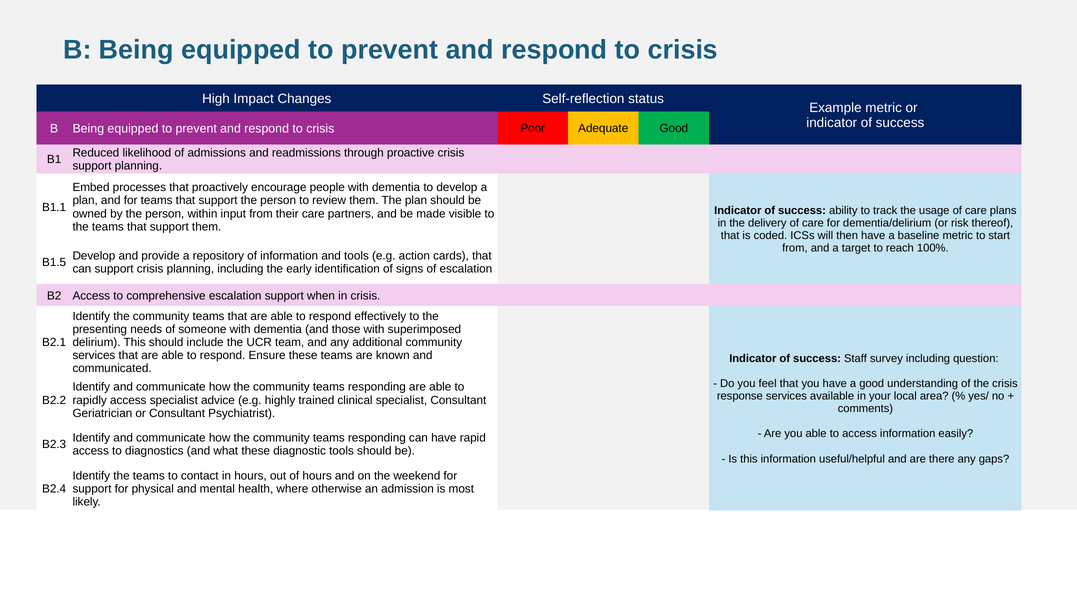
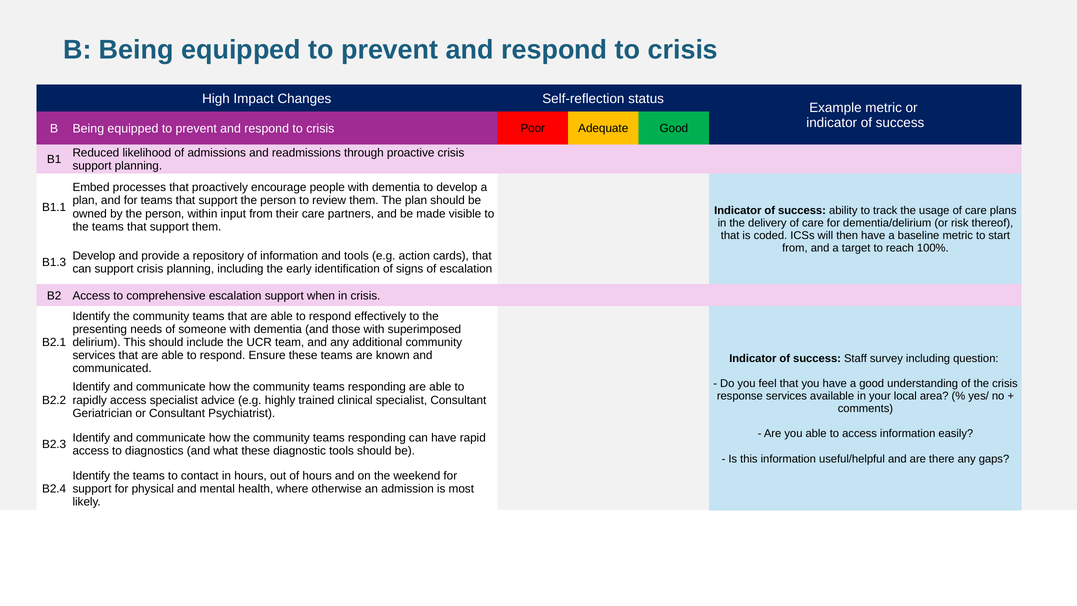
B1.5: B1.5 -> B1.3 (54, 262)
